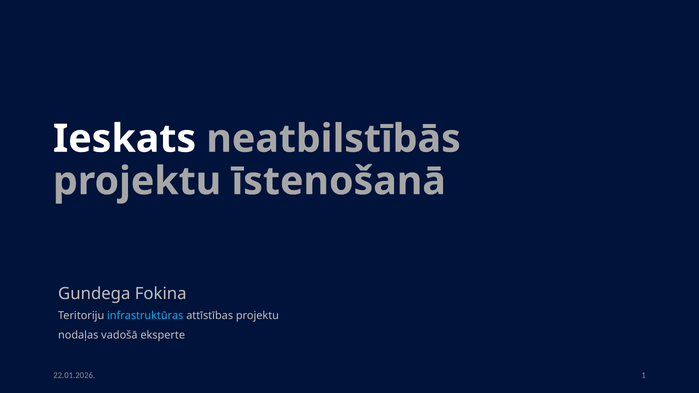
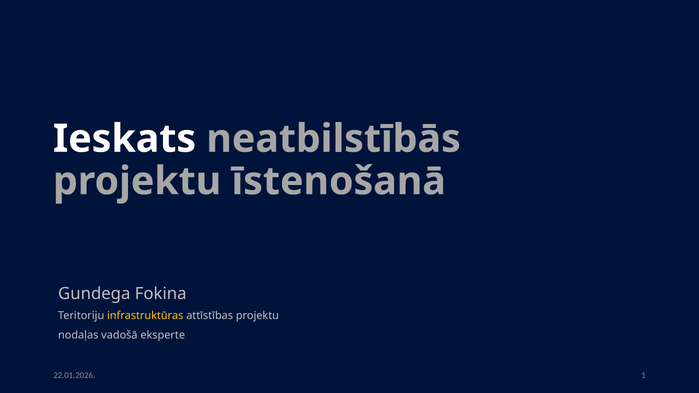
infrastruktūras colour: light blue -> yellow (145, 316)
